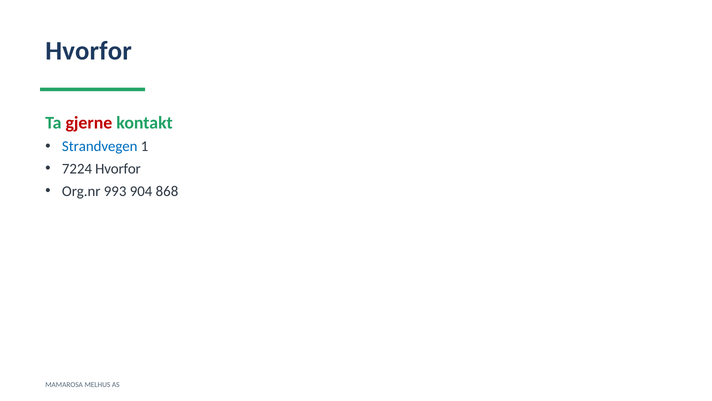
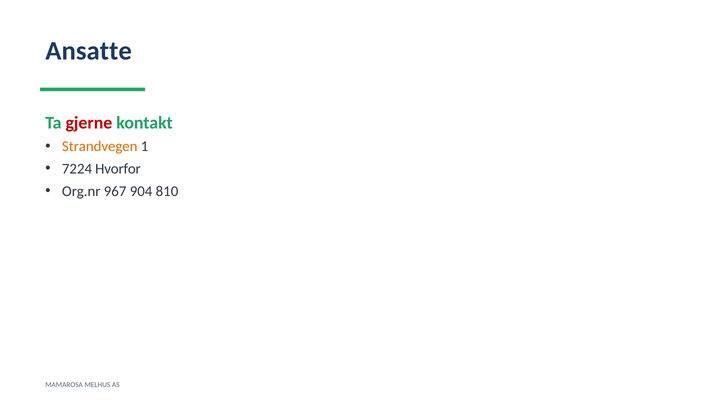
Hvorfor: Hvorfor -> Ansatte (89, 51)
Strandvegen colour: blue -> orange (100, 146)
993: 993 -> 967 (115, 191)
868: 868 -> 810 (167, 191)
